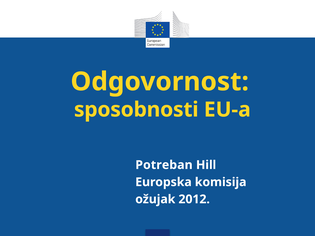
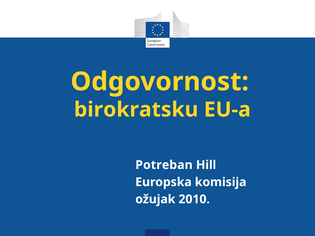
sposobnosti: sposobnosti -> birokratsku (136, 110)
2012: 2012 -> 2010 (194, 199)
